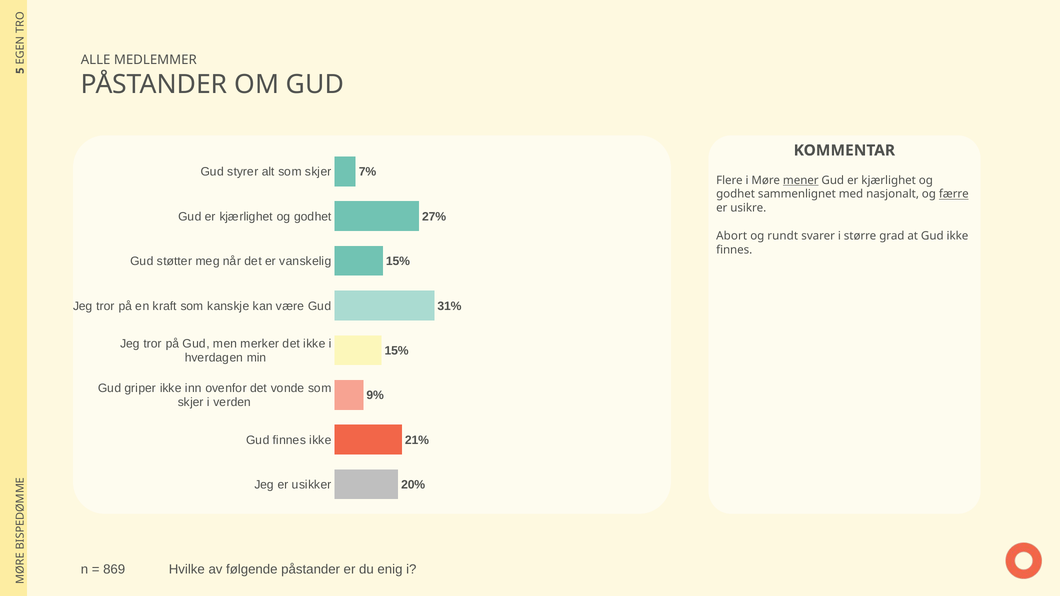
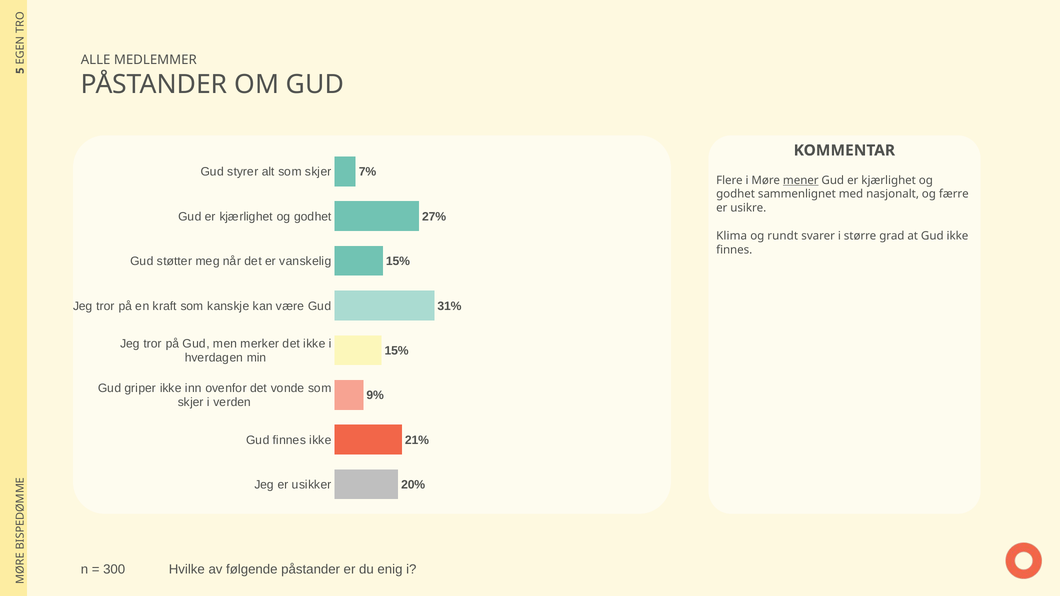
færre underline: present -> none (954, 194)
Abort: Abort -> Klima (732, 236)
869: 869 -> 300 (114, 569)
